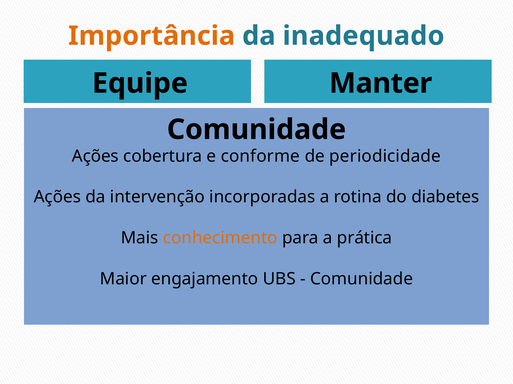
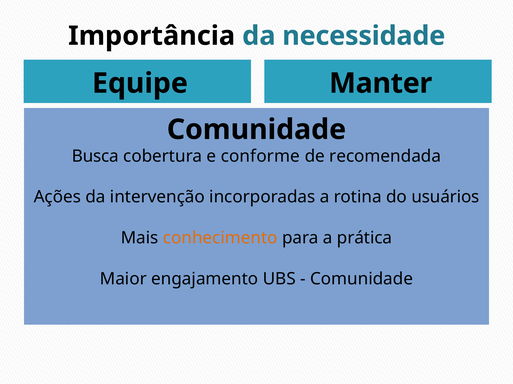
Importância colour: orange -> black (152, 36)
inadequado: inadequado -> necessidade (364, 36)
Ações: Ações -> Busca (95, 156)
periodicidade: periodicidade -> recomendada (385, 156)
diabetes: diabetes -> usuários (445, 197)
